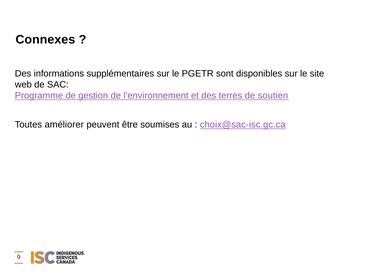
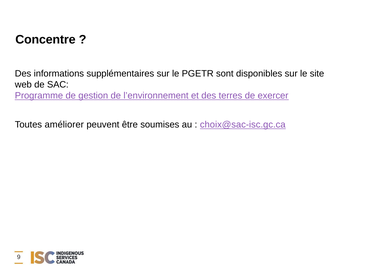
Connexes: Connexes -> Concentre (45, 40)
soutien: soutien -> exercer (273, 96)
